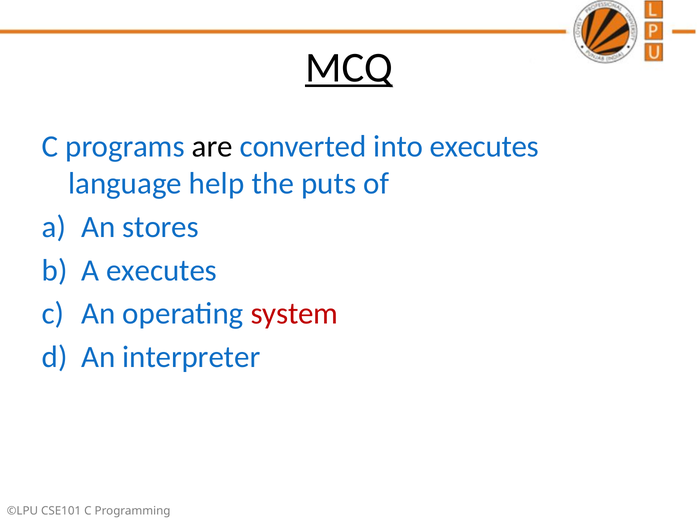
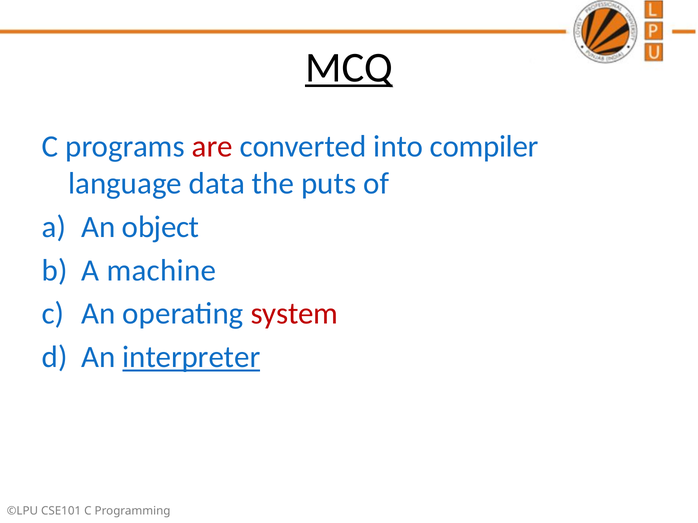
are colour: black -> red (212, 146)
into executes: executes -> compiler (484, 146)
help: help -> data (217, 184)
stores: stores -> object (161, 227)
A executes: executes -> machine (161, 271)
interpreter underline: none -> present (191, 357)
